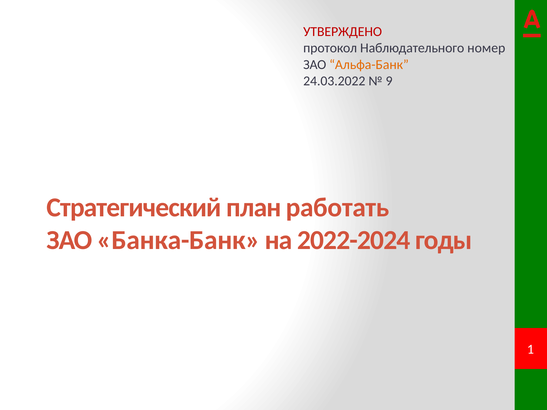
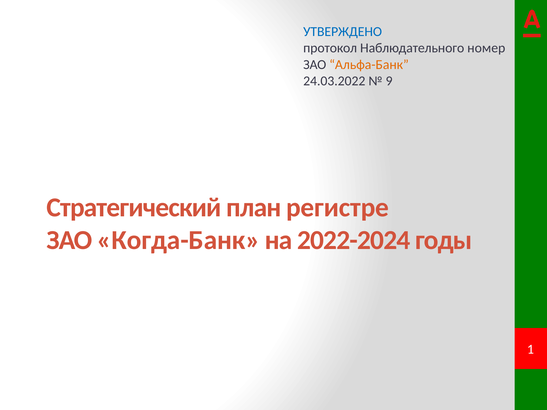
УТВЕРЖДЕНО colour: red -> blue (343, 32)
работать: работать -> регистре (338, 208)
Банка-Банк: Банка-Банк -> Когда-Банк (179, 240)
